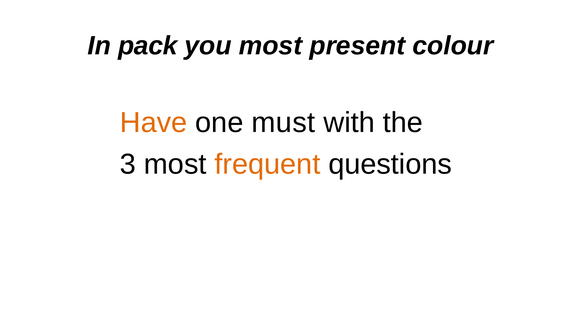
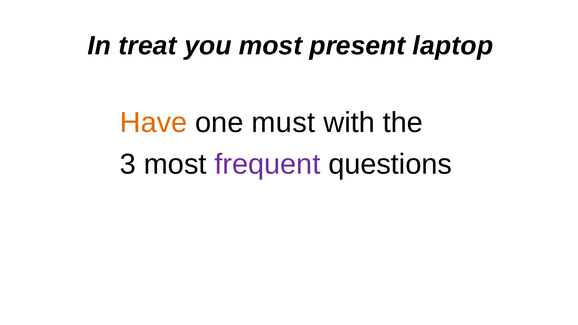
pack: pack -> treat (148, 46)
colour: colour -> laptop (453, 46)
frequent colour: orange -> purple (267, 164)
